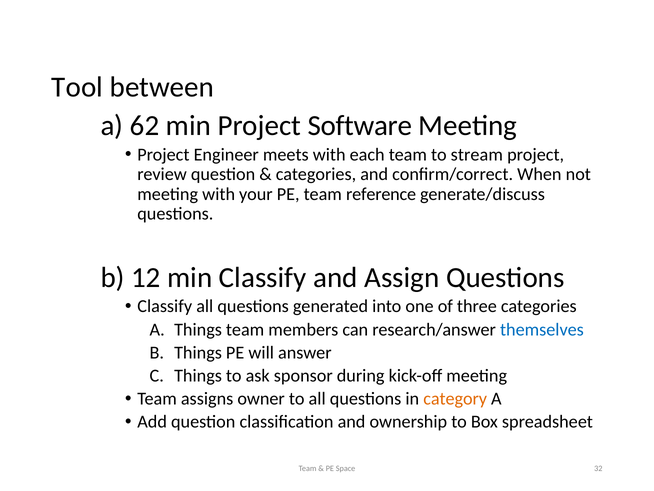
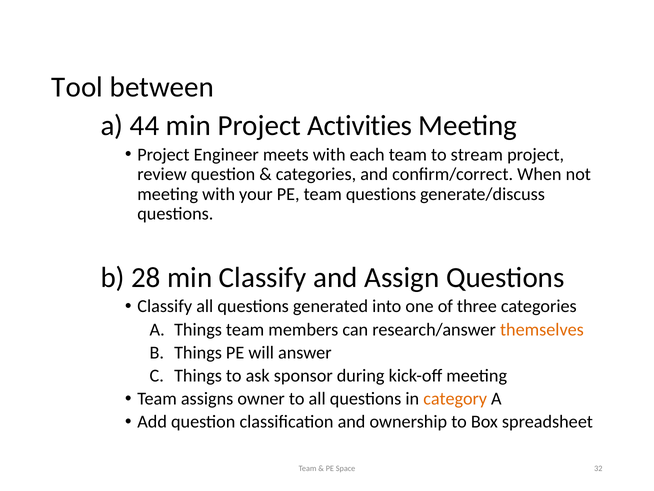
62: 62 -> 44 (145, 126)
Software: Software -> Activities (360, 126)
team reference: reference -> questions (381, 194)
12: 12 -> 28 (146, 277)
themselves colour: blue -> orange (542, 329)
